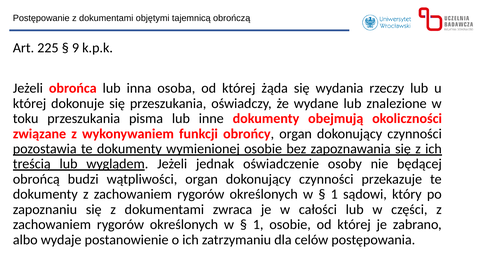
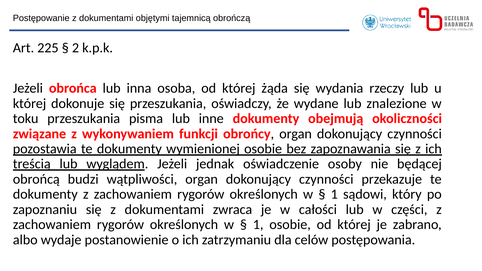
9: 9 -> 2 (76, 48)
